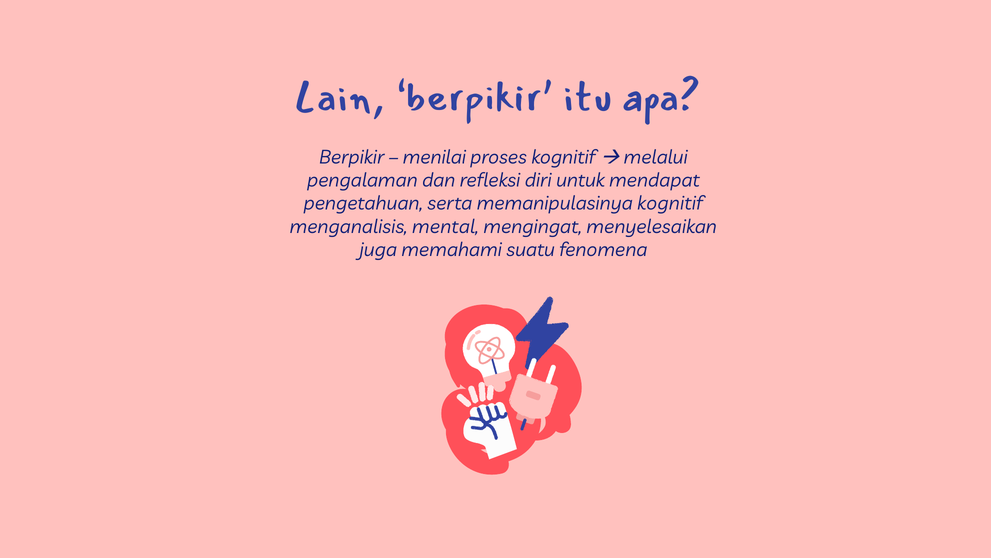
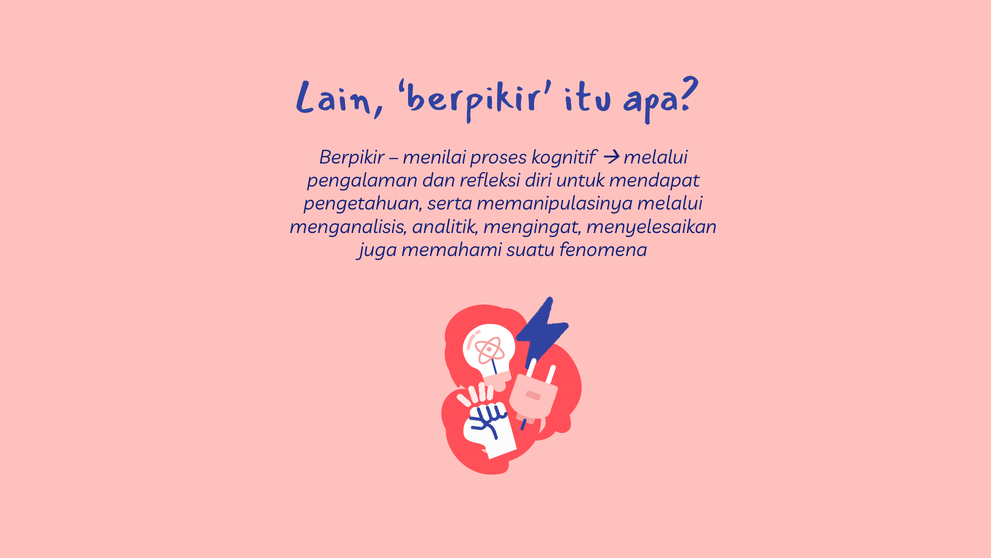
memanipulasinya kognitif: kognitif -> melalui (670, 203)
mental: mental -> analitik (445, 227)
